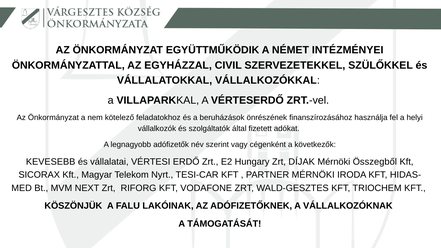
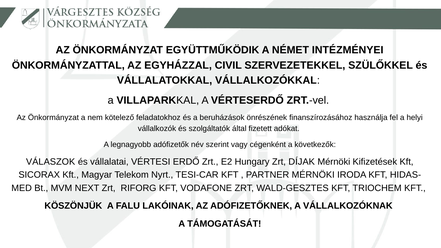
KEVESEBB: KEVESEBB -> VÁLASZOK (51, 162)
Összegből: Összegből -> Kifizetések (375, 162)
